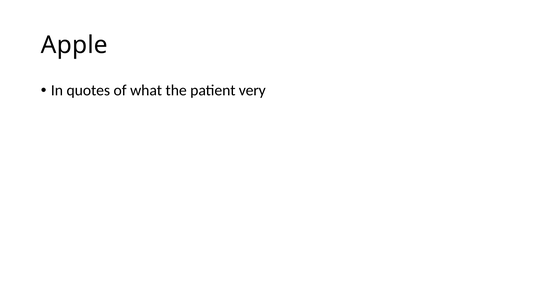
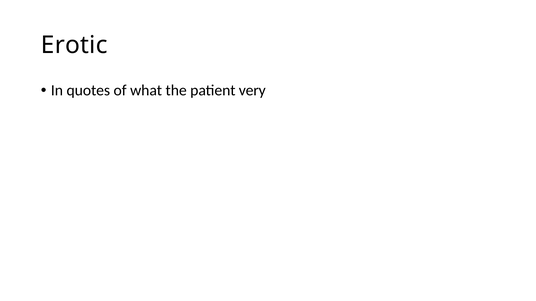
Apple: Apple -> Erotic (74, 45)
